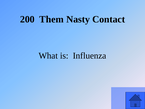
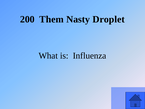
Contact: Contact -> Droplet (109, 19)
